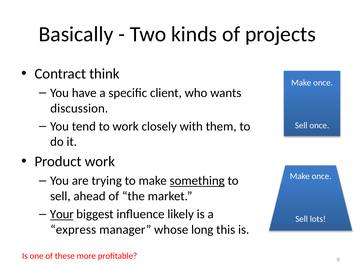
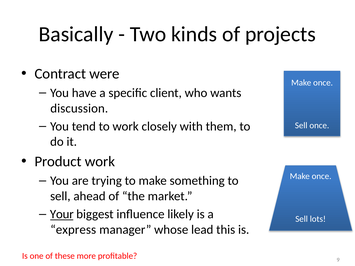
think: think -> were (104, 74)
something underline: present -> none (197, 181)
long: long -> lead (202, 230)
